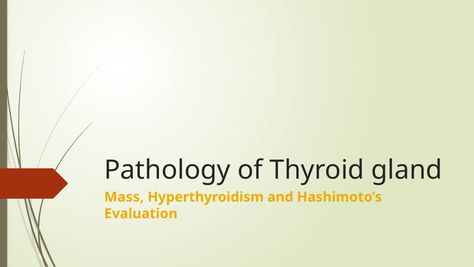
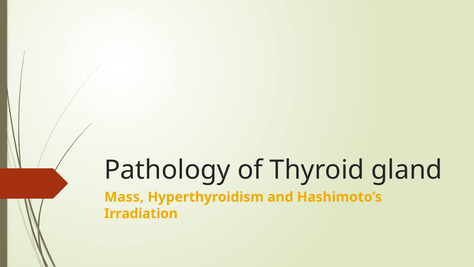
Evaluation: Evaluation -> Irradiation (141, 213)
